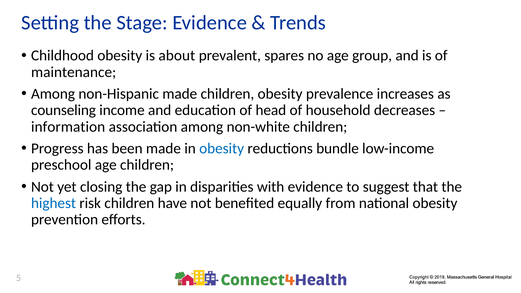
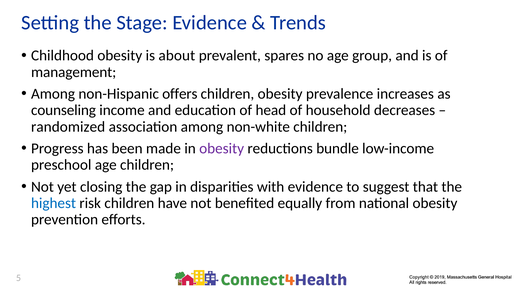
maintenance: maintenance -> management (74, 72)
non-Hispanic made: made -> offers (180, 94)
information: information -> randomized (68, 127)
obesity colour: blue -> purple (222, 149)
